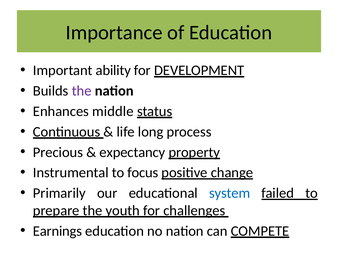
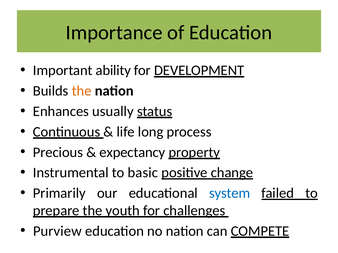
the colour: purple -> orange (82, 91)
middle: middle -> usually (113, 112)
focus: focus -> basic (143, 173)
Earnings: Earnings -> Purview (57, 231)
